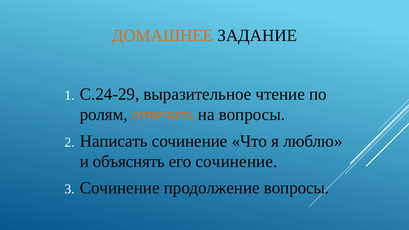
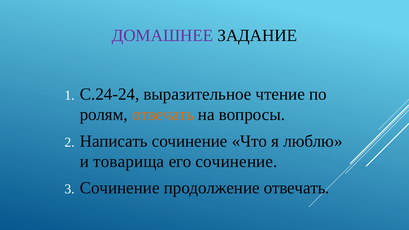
ДОМАШНЕЕ colour: orange -> purple (163, 36)
С.24-29: С.24-29 -> С.24-24 (110, 94)
объяснять: объяснять -> товарища (129, 162)
продолжение вопросы: вопросы -> отвечать (297, 188)
